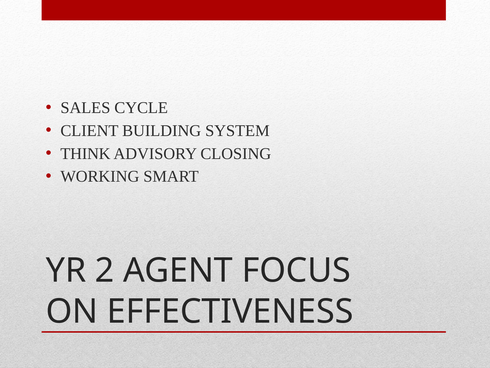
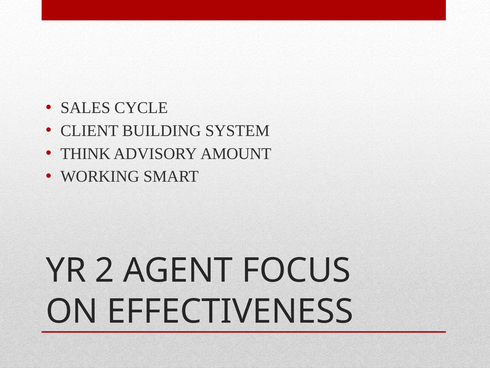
CLOSING: CLOSING -> AMOUNT (236, 153)
